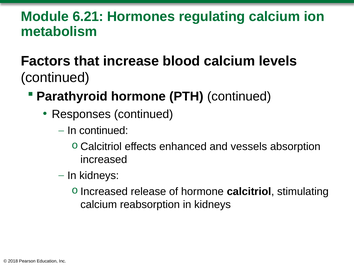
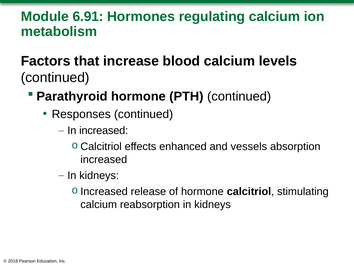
6.21: 6.21 -> 6.91 (88, 17)
In continued: continued -> increased (104, 130)
